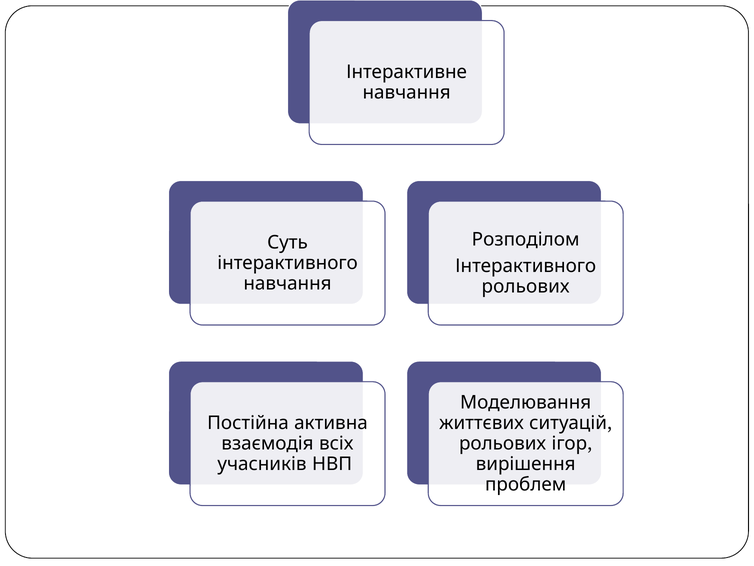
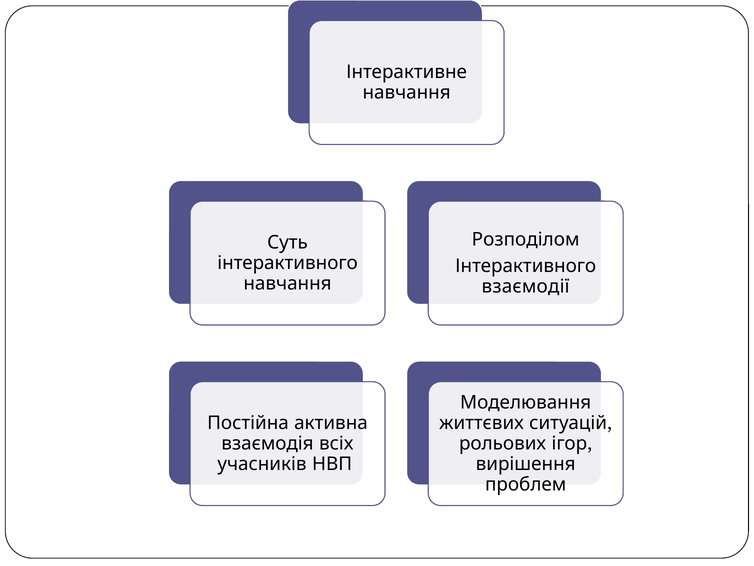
рольових: рольових -> взаємодії (526, 286)
